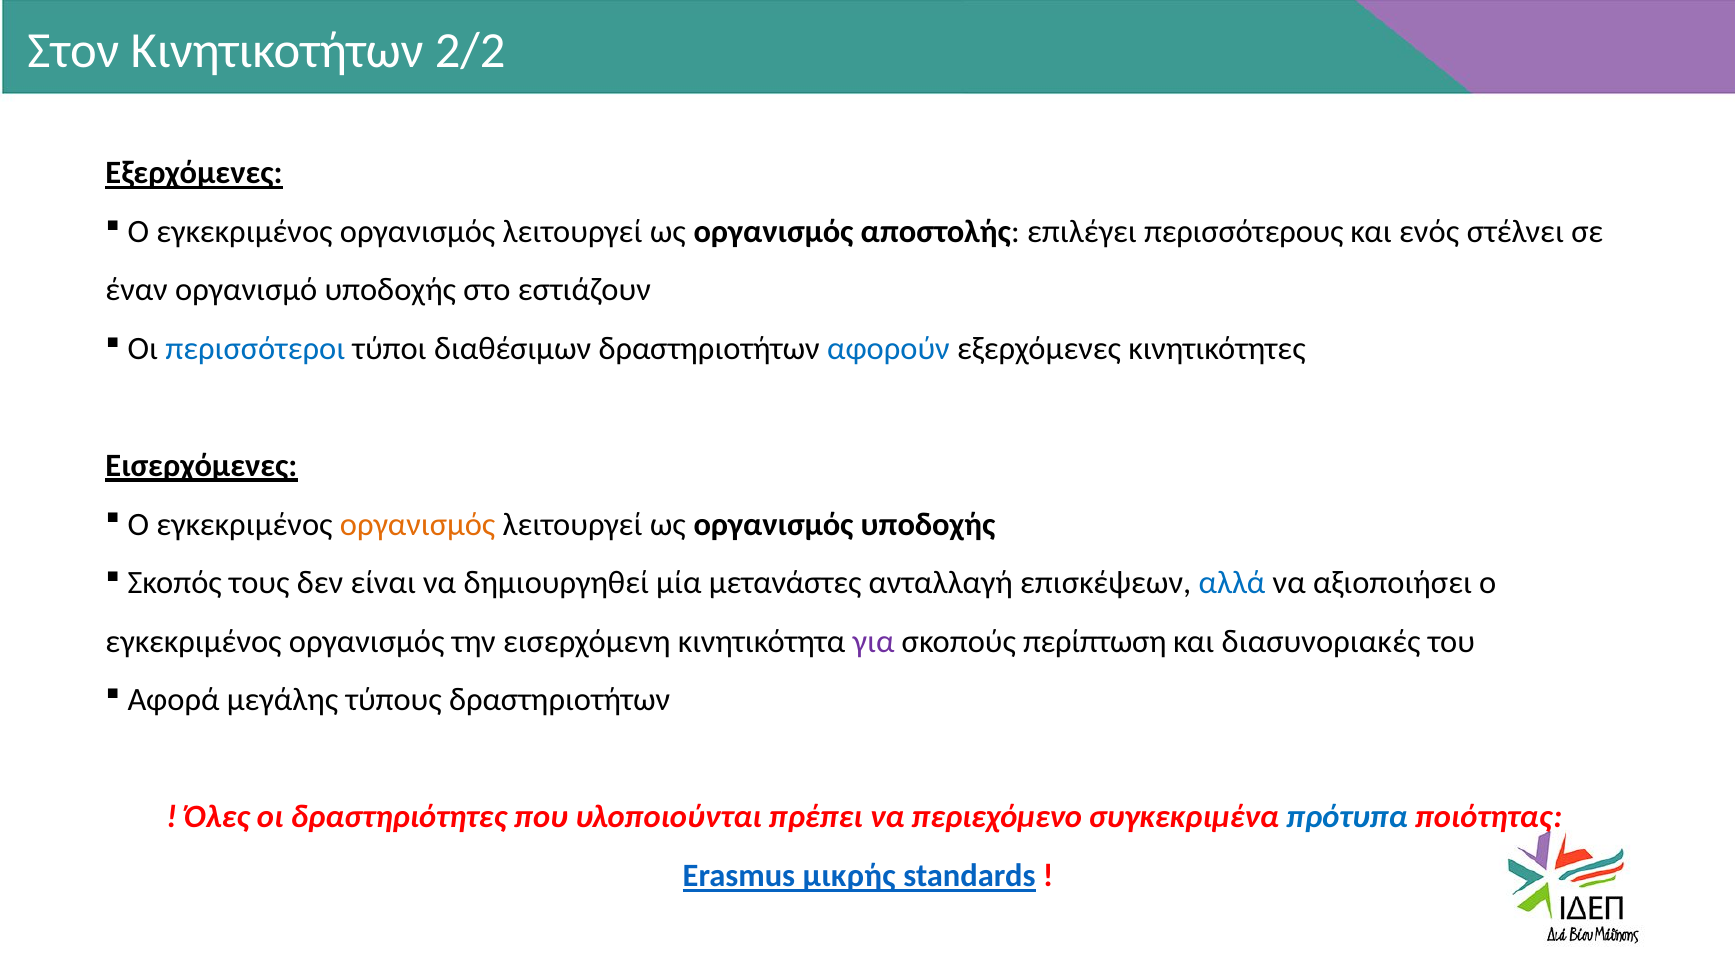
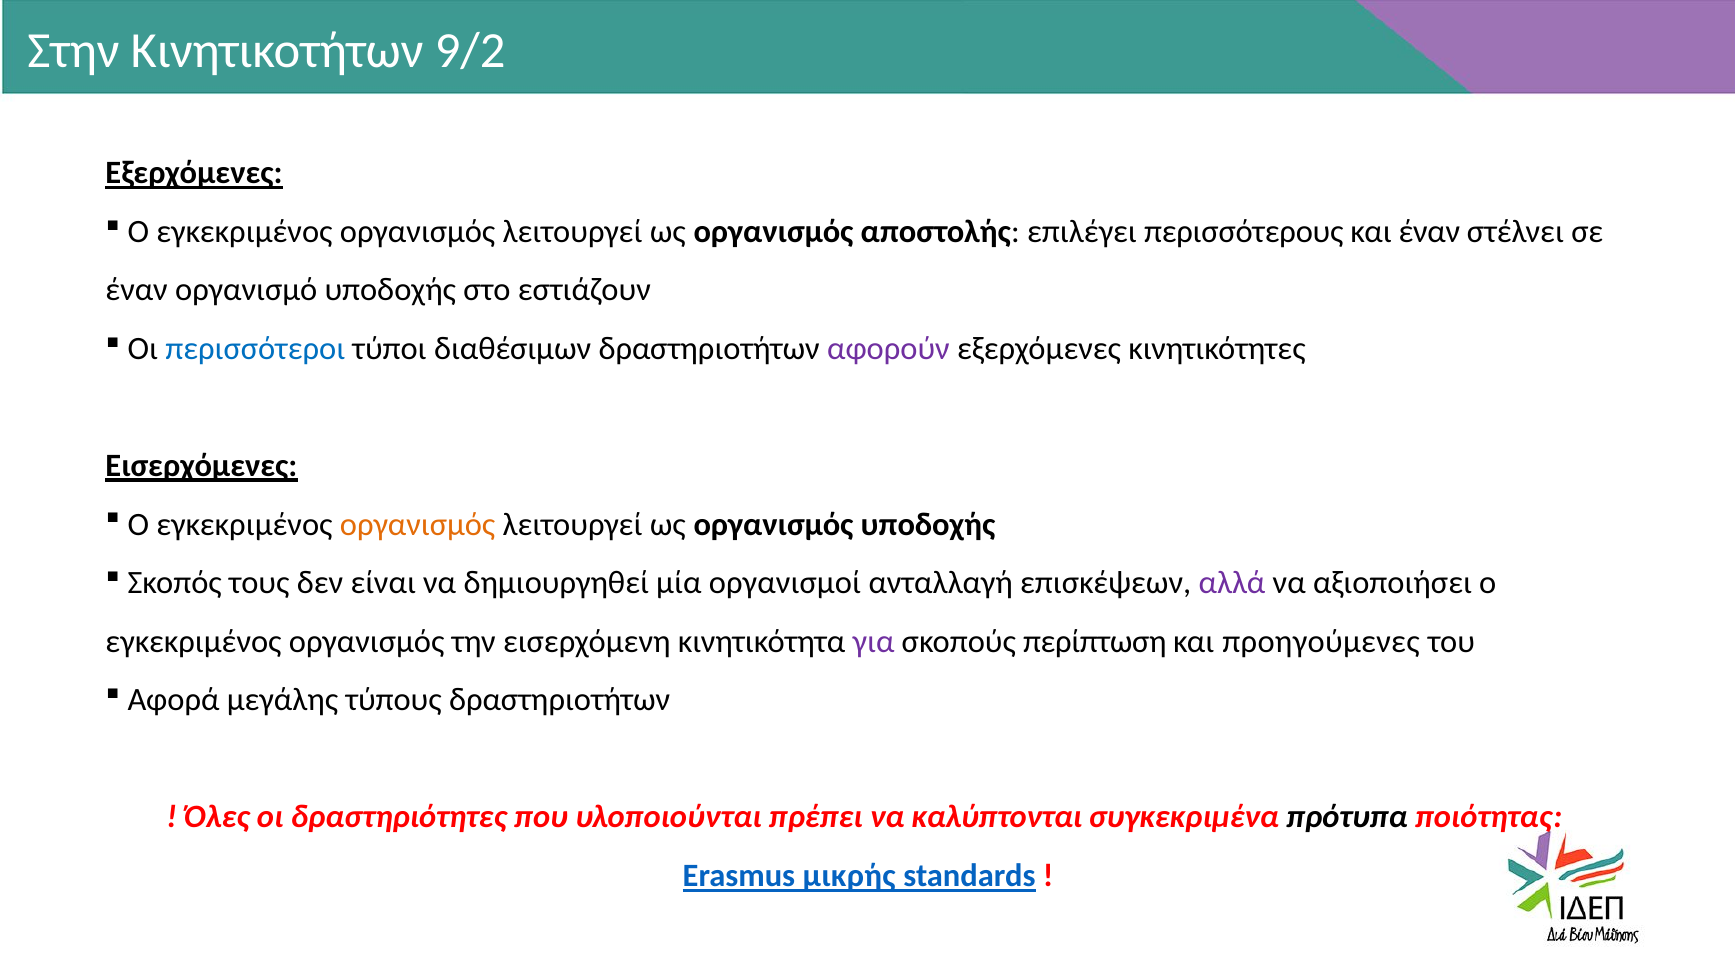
Στον: Στον -> Στην (73, 51)
2/2: 2/2 -> 9/2 (470, 51)
και ενός: ενός -> έναν (1429, 232)
αφορούν colour: blue -> purple (888, 349)
μετανάστες: μετανάστες -> οργανισμοί (785, 583)
αλλά colour: blue -> purple (1232, 583)
διασυνοριακές: διασυνοριακές -> προηγούμενες (1321, 641)
περιεχόμενο: περιεχόμενο -> καλύπτονται (997, 817)
πρότυπα colour: blue -> black (1347, 817)
